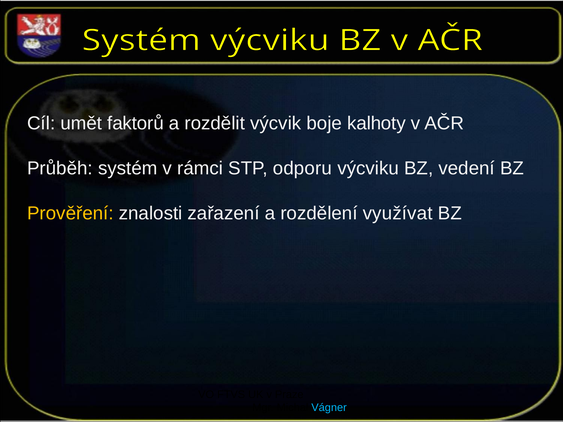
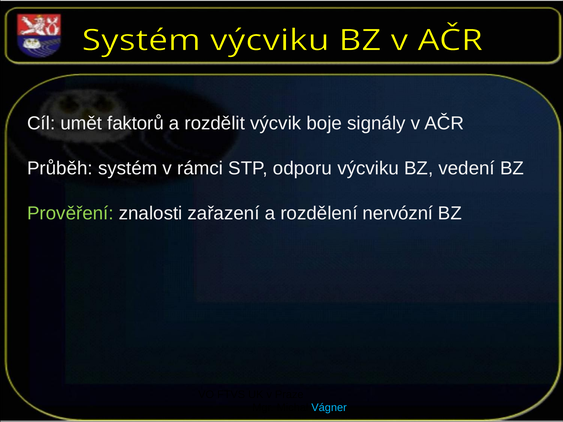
kalhoty: kalhoty -> signály (376, 123)
Prověření colour: yellow -> light green (70, 213)
využívat: využívat -> nervózní (398, 213)
